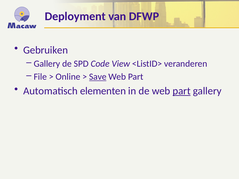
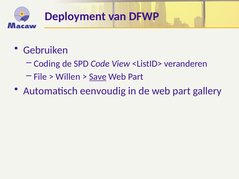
Gallery: Gallery -> Coding (47, 64)
Online: Online -> Willen (68, 77)
elementen: elementen -> eenvoudig (103, 91)
part underline: present -> none (182, 91)
